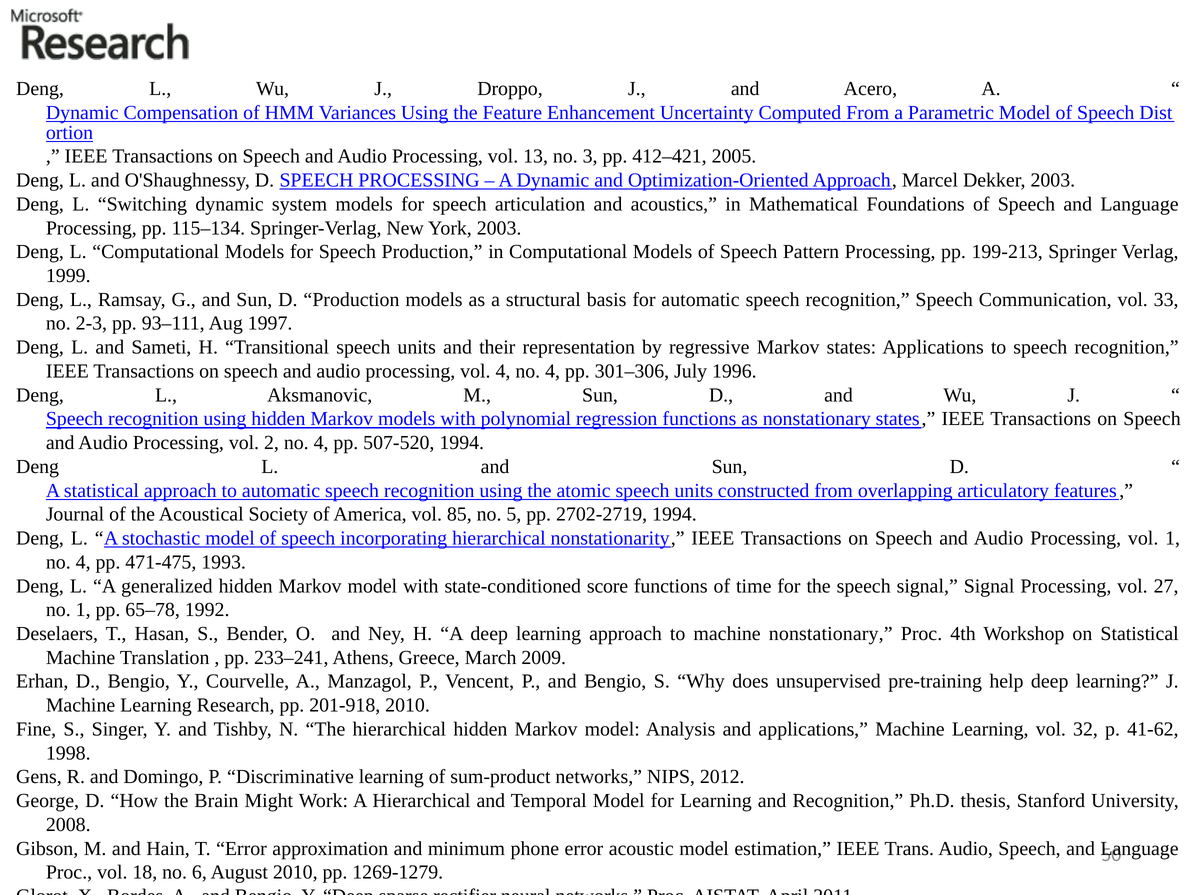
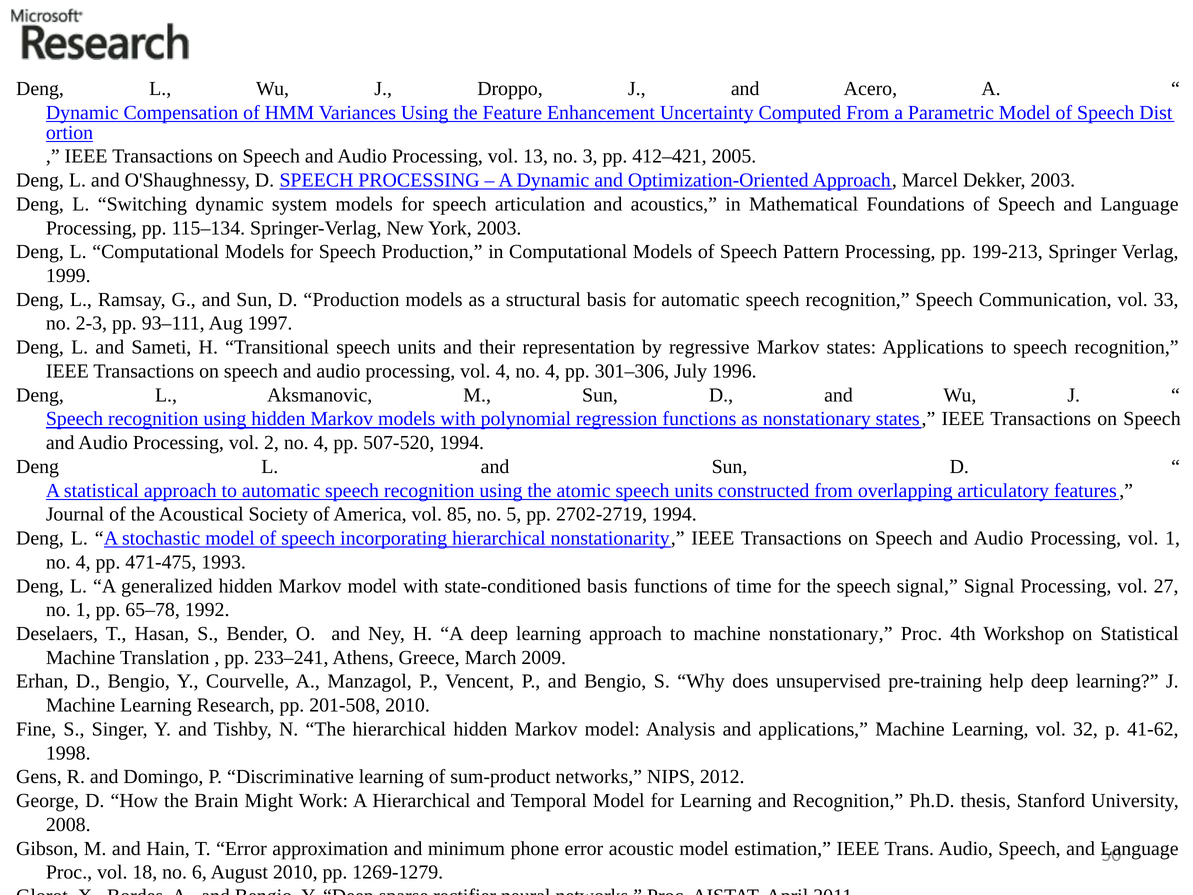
state-conditioned score: score -> basis (607, 586)
201-918: 201-918 -> 201-508 (345, 705)
